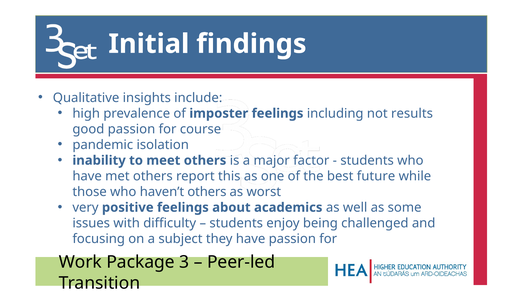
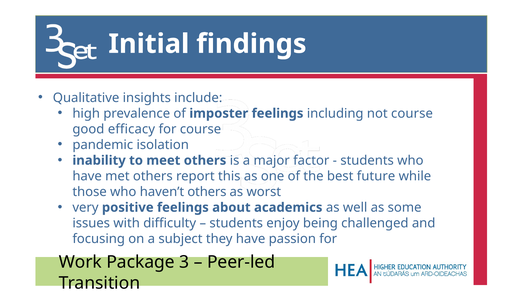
not results: results -> course (412, 113)
good passion: passion -> efficacy (131, 129)
